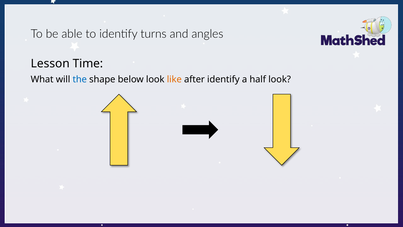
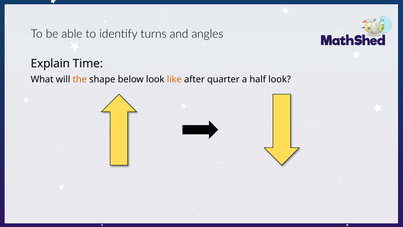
Lesson: Lesson -> Explain (50, 64)
the colour: blue -> orange (80, 79)
after identify: identify -> quarter (223, 79)
